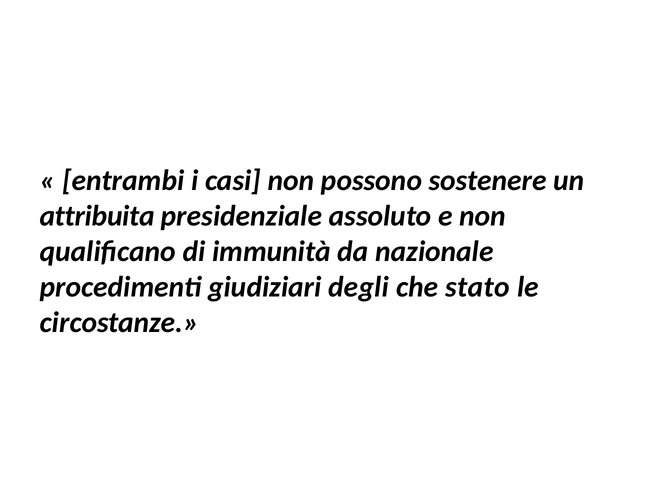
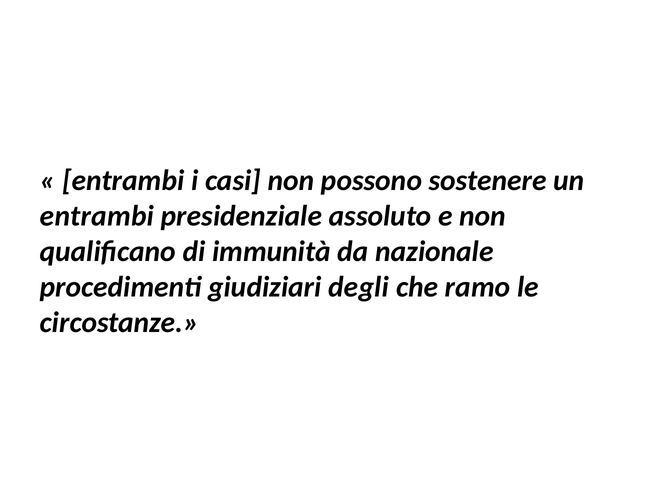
attribuita: attribuita -> entrambi (97, 216)
stato: stato -> ramo (478, 287)
